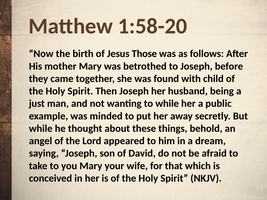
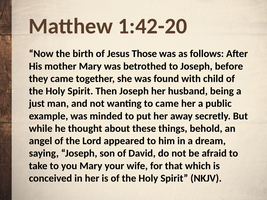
1:58-20: 1:58-20 -> 1:42-20 (153, 26)
to while: while -> came (167, 104)
